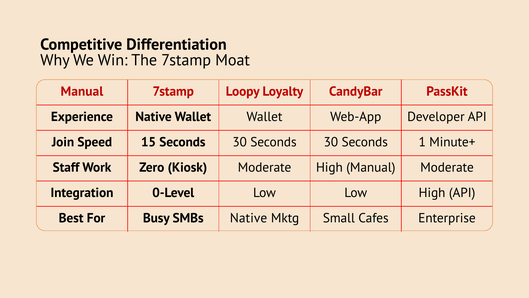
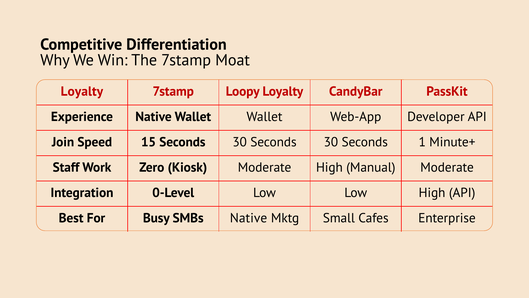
Manual: Manual -> Loyalty (82, 91)
